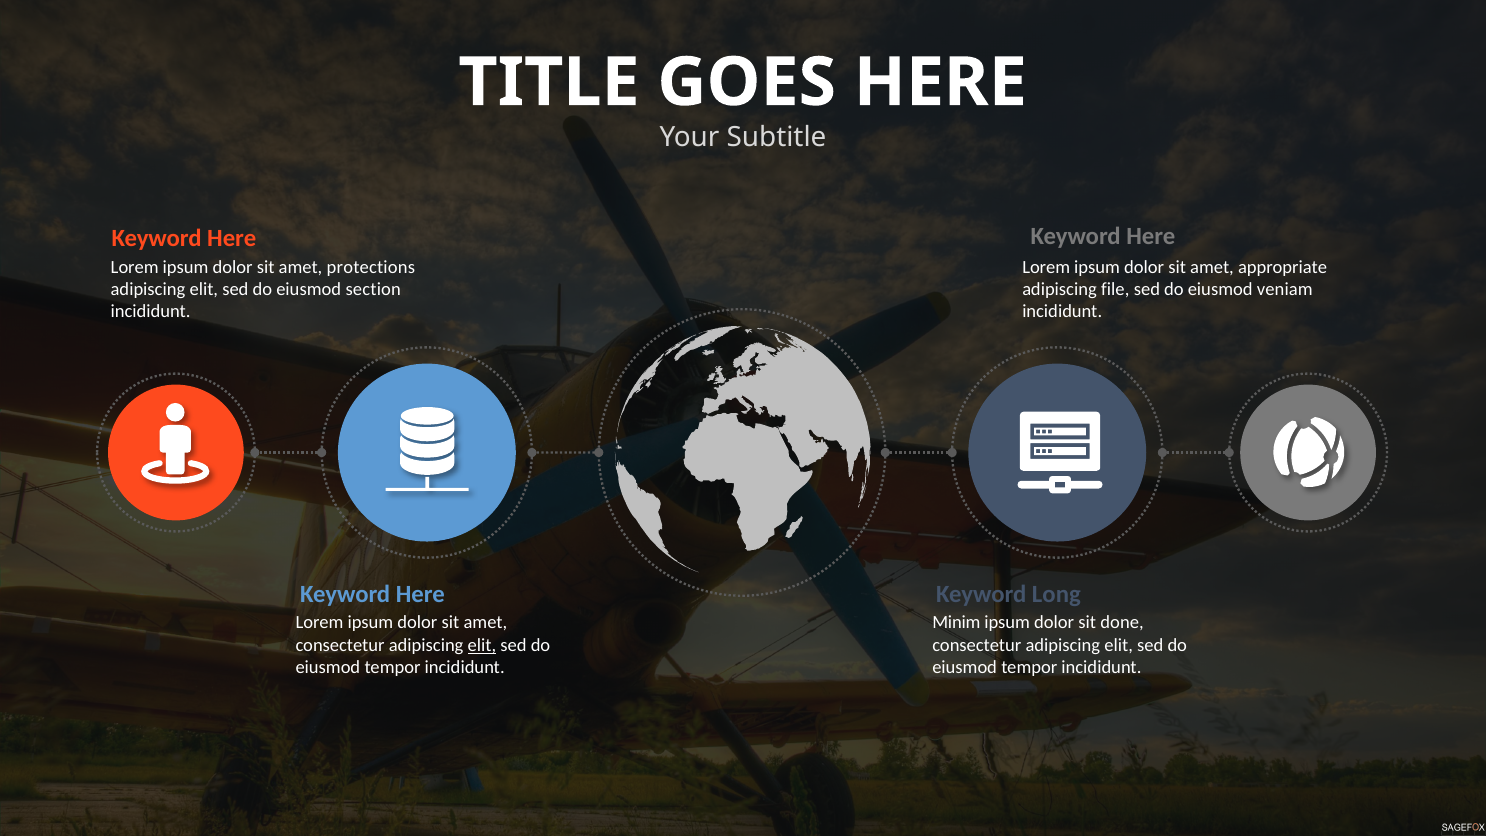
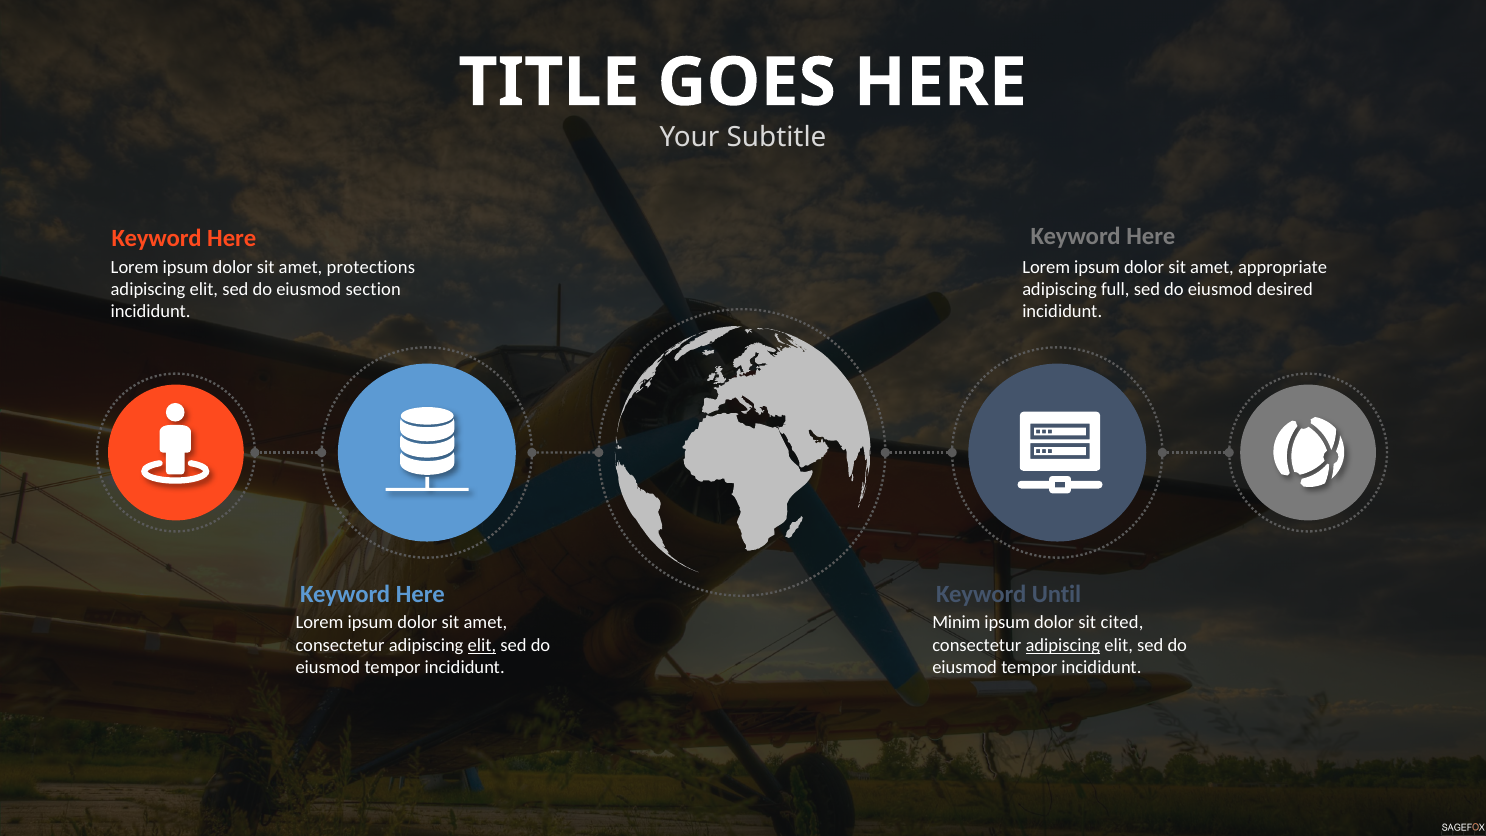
file: file -> full (1115, 289)
veniam: veniam -> desired (1285, 289)
Long: Long -> Until (1056, 594)
done: done -> cited (1122, 623)
adipiscing underline: none -> present (1063, 645)
